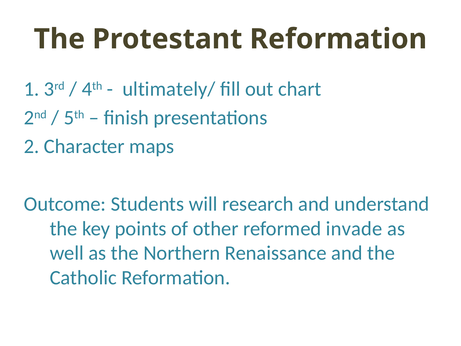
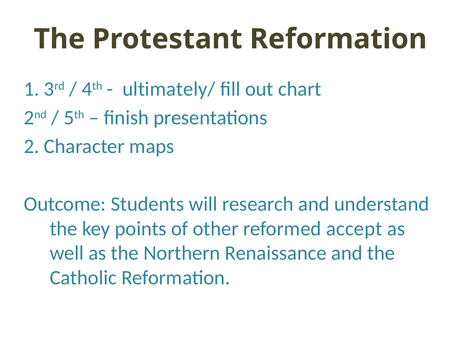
invade: invade -> accept (354, 228)
